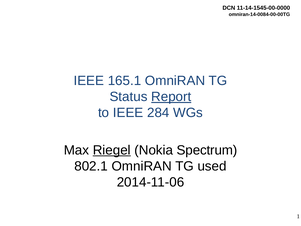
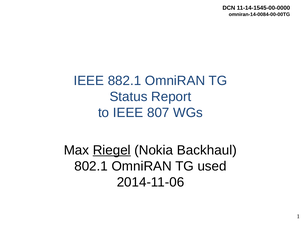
165.1: 165.1 -> 882.1 (125, 81)
Report underline: present -> none (171, 97)
284: 284 -> 807 (158, 113)
Spectrum: Spectrum -> Backhaul (207, 150)
